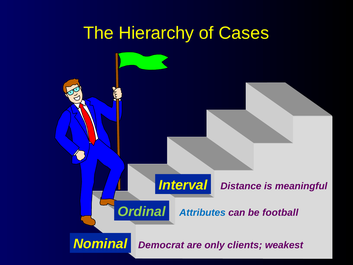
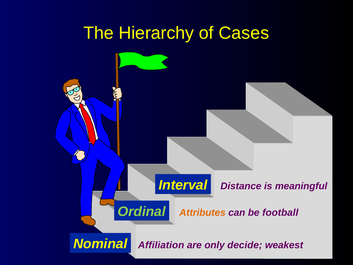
Attributes colour: blue -> orange (202, 212)
Democrat: Democrat -> Affiliation (161, 245)
clients: clients -> decide (245, 245)
